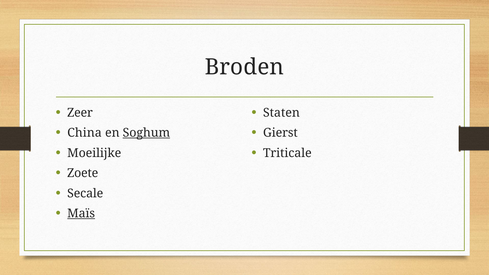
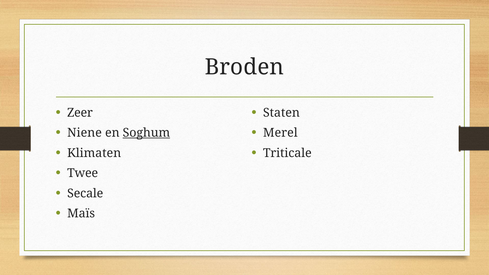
China: China -> Niene (85, 133)
Gierst: Gierst -> Merel (280, 133)
Moeilijke: Moeilijke -> Klimaten (94, 153)
Zoete: Zoete -> Twee (83, 173)
Maïs underline: present -> none (81, 214)
